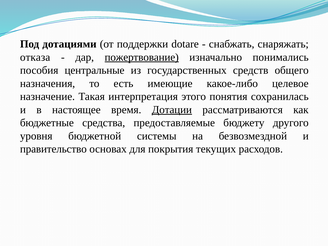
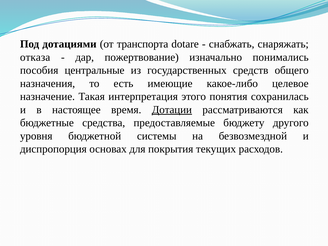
поддержки: поддержки -> транспорта (143, 44)
пожертвование underline: present -> none (142, 57)
правительство: правительство -> диспропорция (53, 149)
